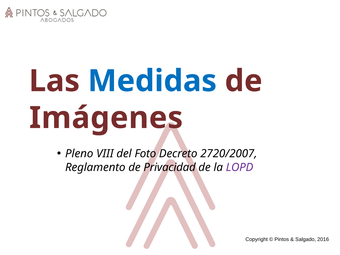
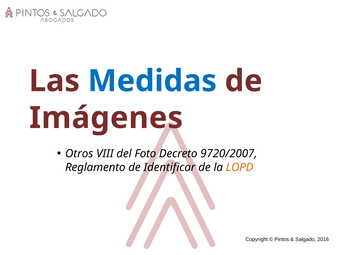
Pleno: Pleno -> Otros (79, 154)
2720/2007: 2720/2007 -> 9720/2007 (229, 154)
Privacidad: Privacidad -> Identificar (169, 167)
LOPD colour: purple -> orange (240, 167)
